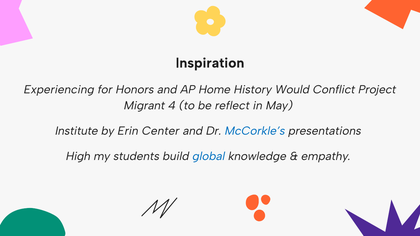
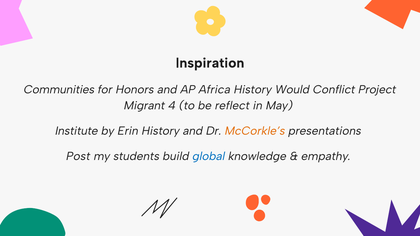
Experiencing: Experiencing -> Communities (59, 90)
Home: Home -> Africa (215, 90)
Erin Center: Center -> History (161, 131)
McCorkle’s colour: blue -> orange (255, 131)
High: High -> Post (78, 157)
